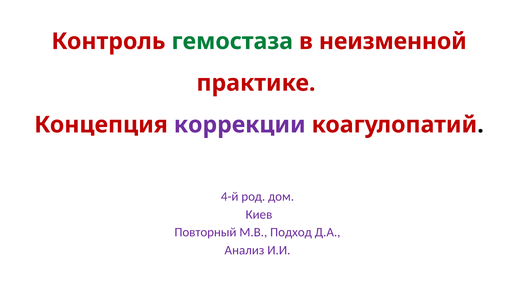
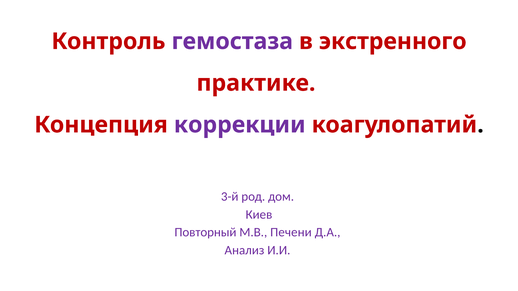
гемостаза colour: green -> purple (232, 41)
неизменной: неизменной -> экстренного (393, 41)
4-й: 4-й -> 3-й (230, 197)
Подход: Подход -> Печени (291, 233)
